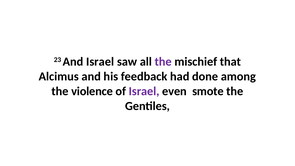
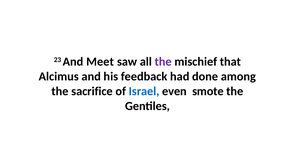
And Israel: Israel -> Meet (100, 62)
violence: violence -> sacrifice (92, 91)
Israel colour: purple -> blue (144, 91)
